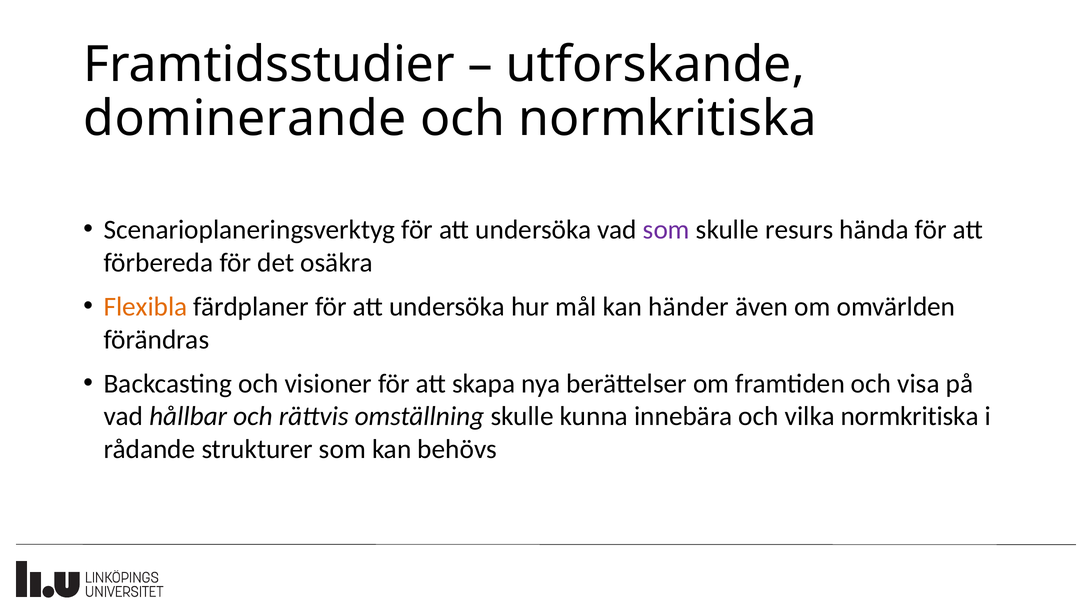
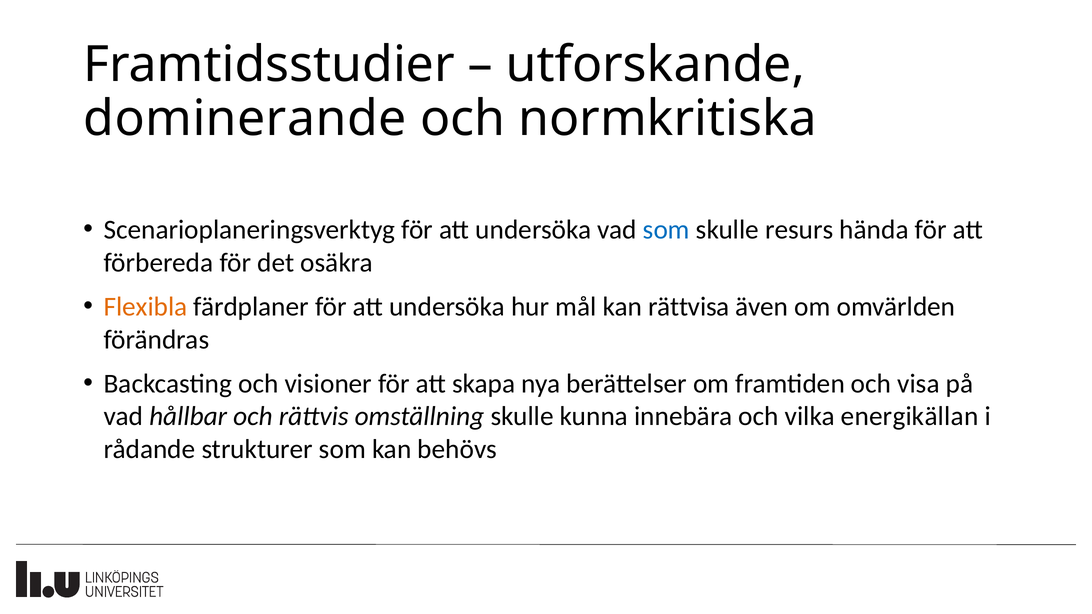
som colour: purple -> blue (666, 230)
händer: händer -> rättvisa (689, 307)
vilka normkritiska: normkritiska -> energikällan (910, 417)
